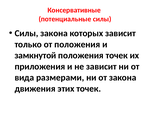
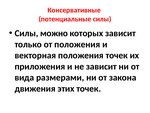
Силы закона: закона -> можно (54, 33)
замкнутой: замкнутой -> векторная (35, 55)
